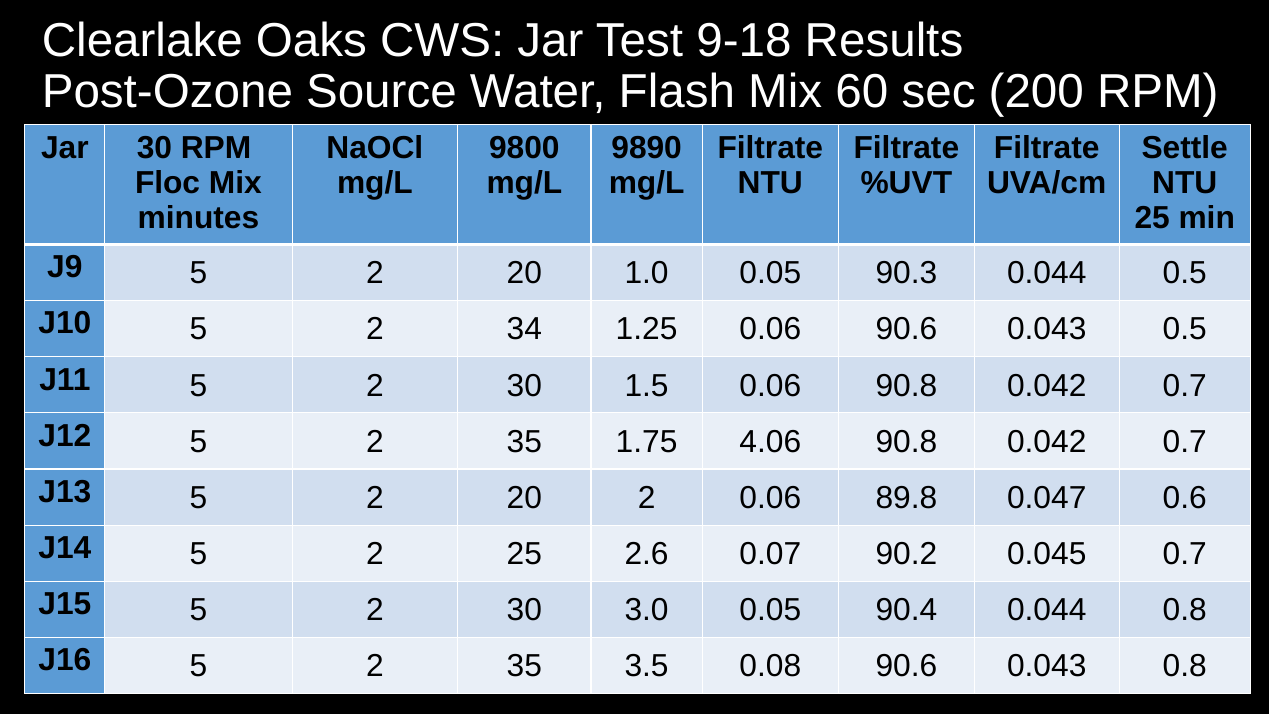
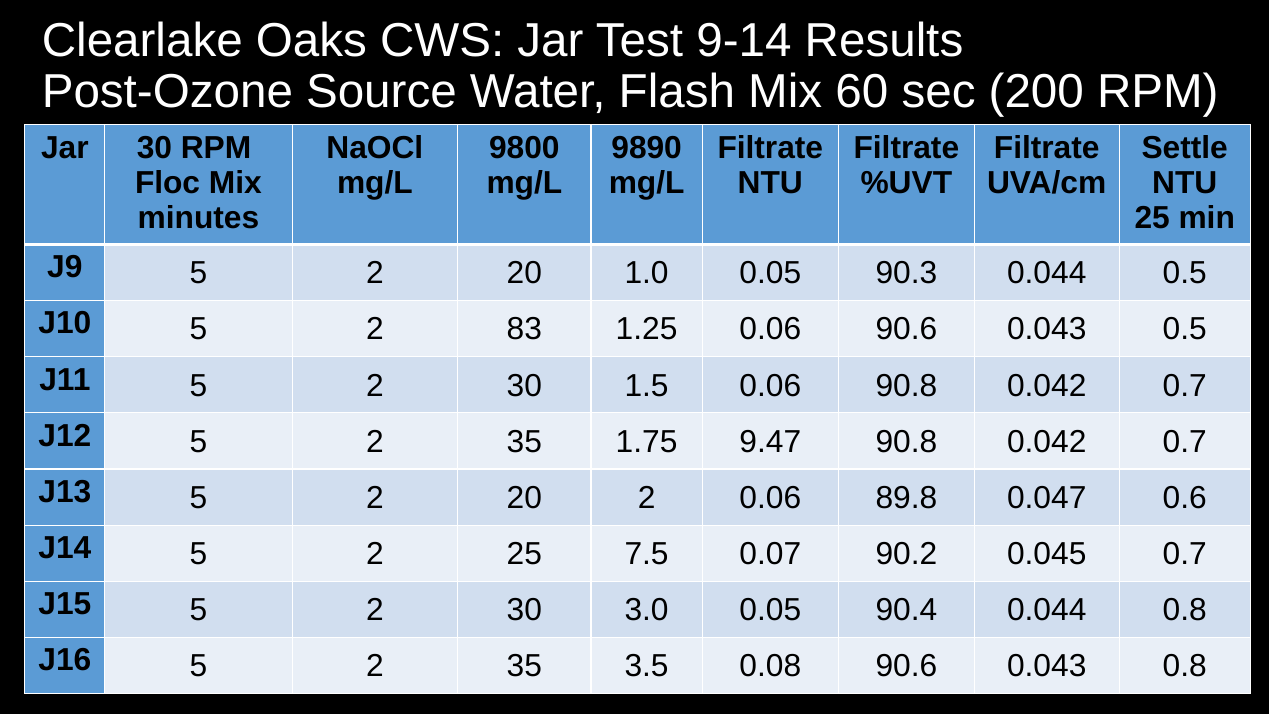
9-18: 9-18 -> 9-14 (744, 41)
34: 34 -> 83 (524, 329)
4.06: 4.06 -> 9.47 (770, 442)
2.6: 2.6 -> 7.5 (647, 554)
